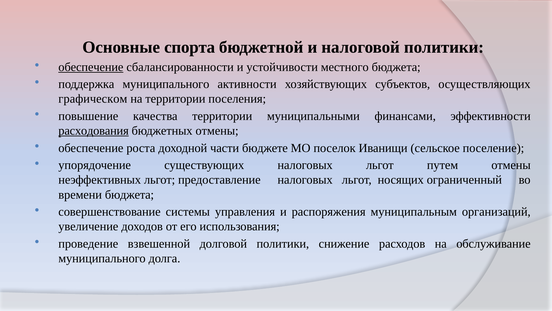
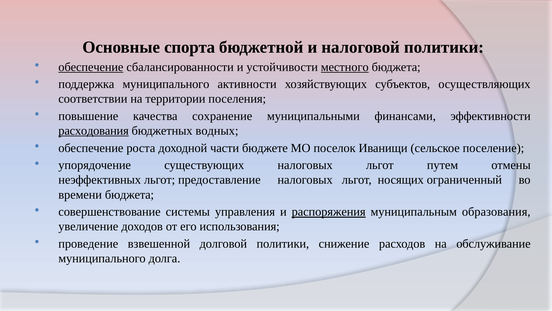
местного underline: none -> present (345, 67)
графическом: графическом -> соответствии (93, 99)
качества территории: территории -> сохранение (222, 116)
бюджетных отмены: отмены -> водных (217, 131)
распоряжения underline: none -> present (329, 212)
организаций: организаций -> образования (496, 212)
